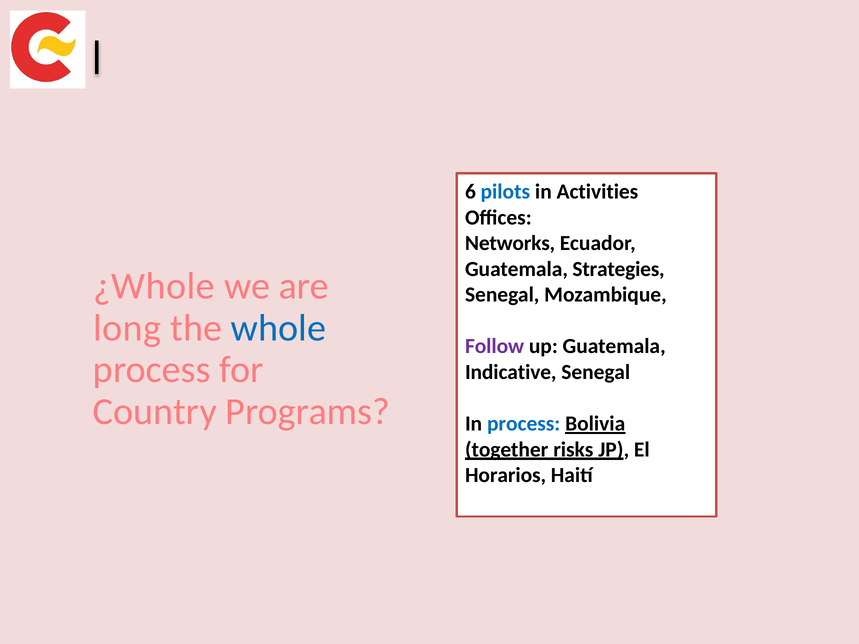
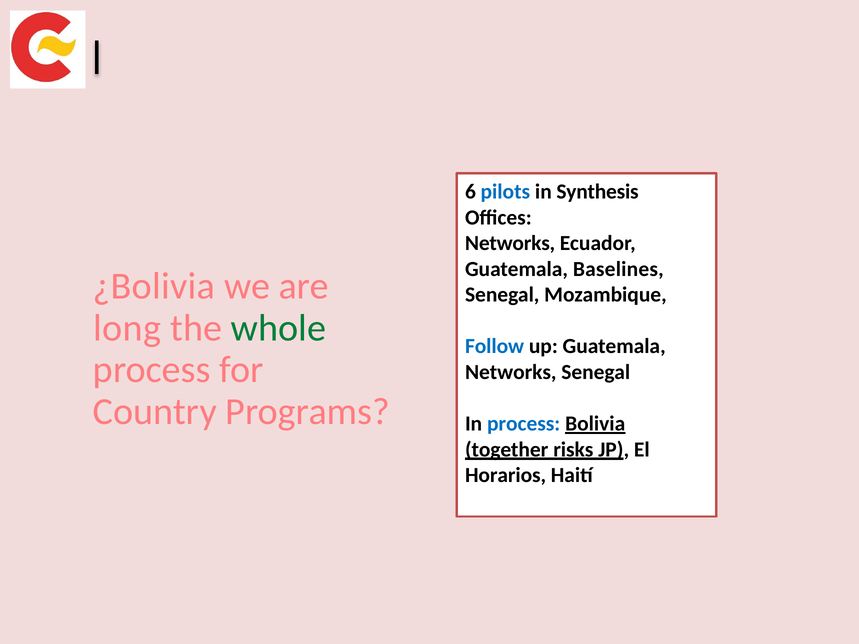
Activities: Activities -> Synthesis (598, 192)
Strategies: Strategies -> Baselines (618, 269)
¿Whole: ¿Whole -> ¿Bolivia (154, 286)
whole colour: blue -> green (279, 328)
Follow colour: purple -> blue (495, 347)
Indicative: Indicative -> Networks (511, 372)
